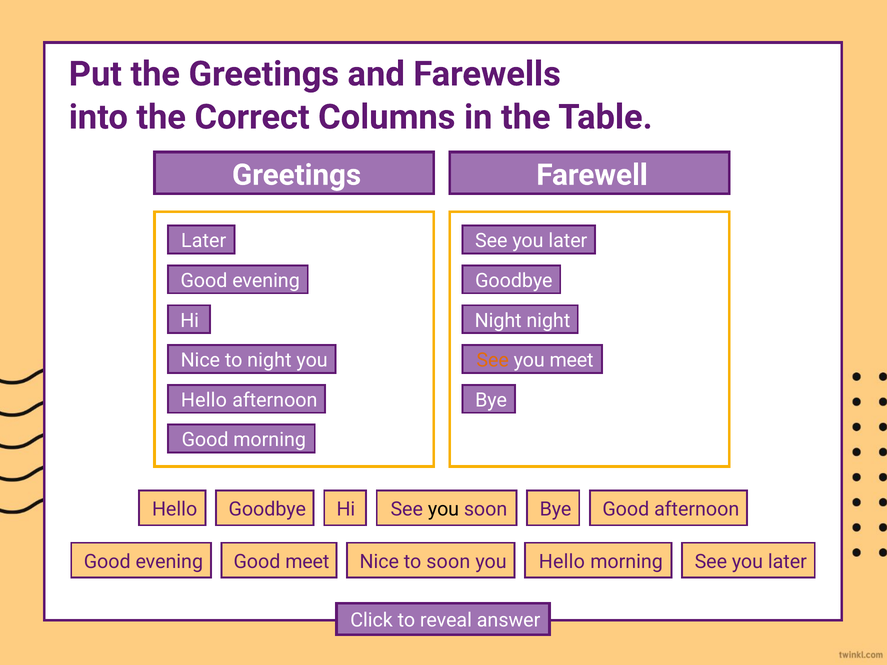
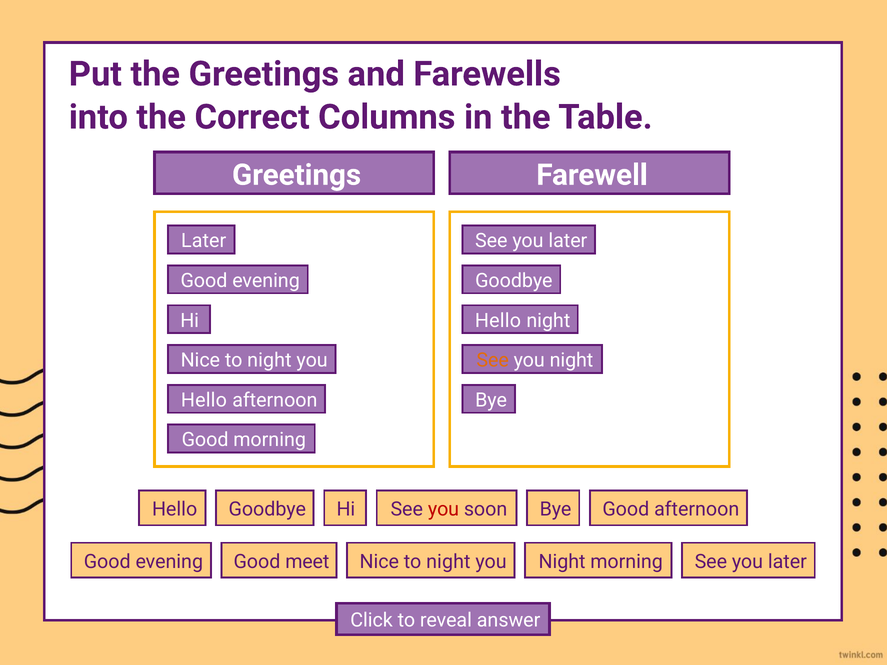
Night: Night -> Hello (498, 321)
you meet: meet -> night (571, 360)
you colour: black -> red (444, 509)
soon: soon -> night (448, 562)
evening Hello: Hello -> Night (562, 562)
